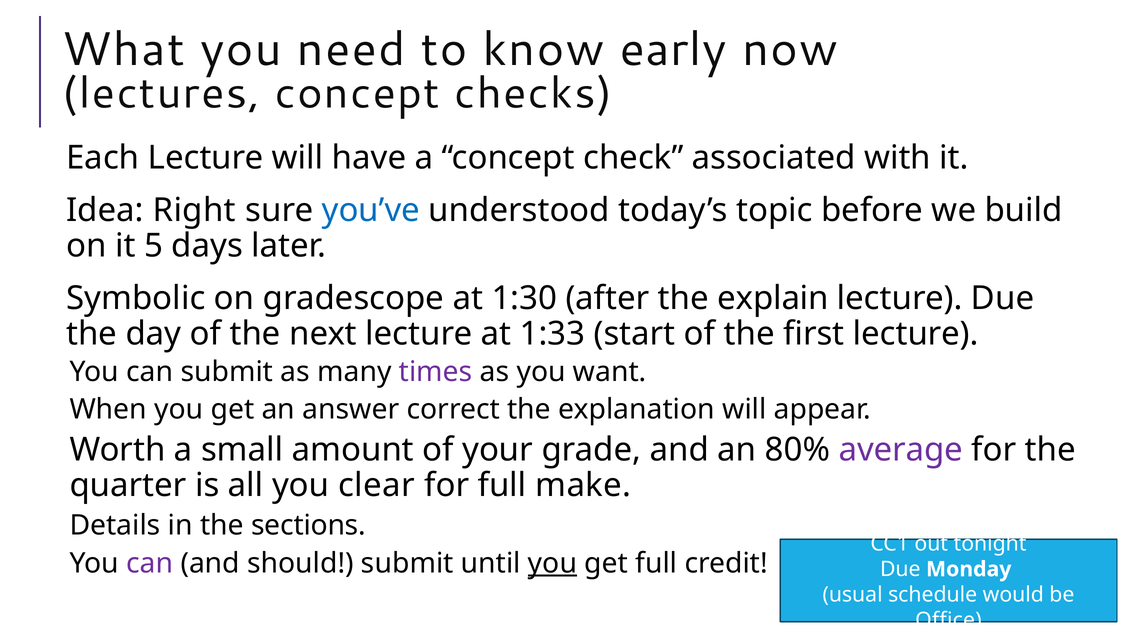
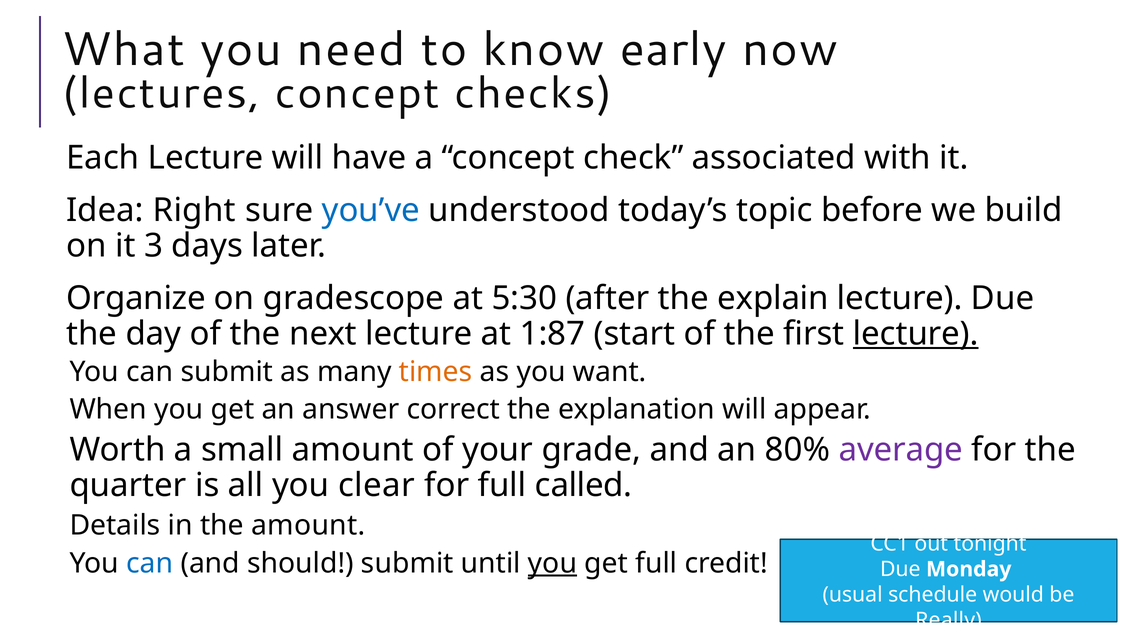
5: 5 -> 3 (153, 246)
Symbolic: Symbolic -> Organize (136, 298)
1:30: 1:30 -> 5:30 (524, 298)
1:33: 1:33 -> 1:87 (552, 333)
lecture underline: none -> present (916, 333)
times colour: purple -> orange (436, 371)
make: make -> called (584, 485)
the sections: sections -> amount (308, 525)
can colour: purple -> blue (150, 563)
Office: Office -> Really (948, 620)
